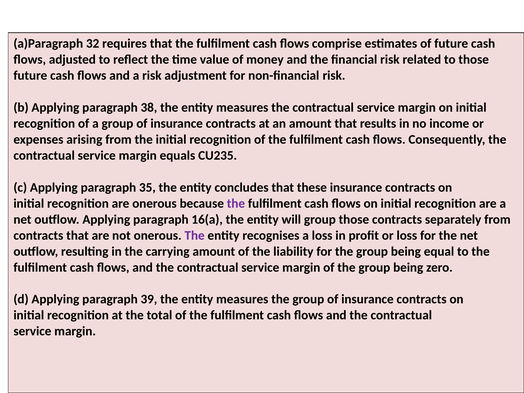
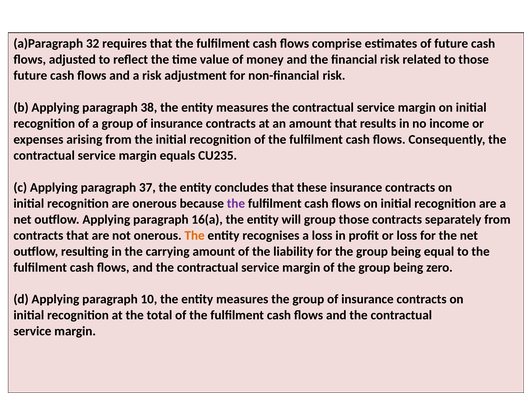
35: 35 -> 37 (147, 187)
The colour: purple -> orange (195, 235)
39: 39 -> 10 (149, 299)
